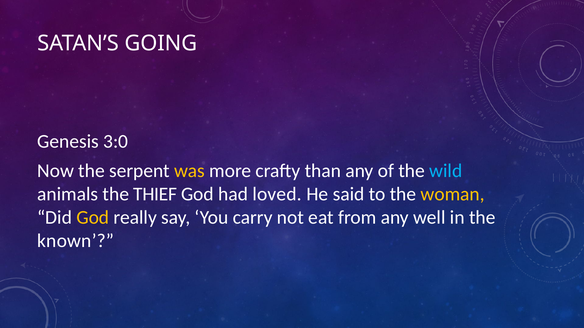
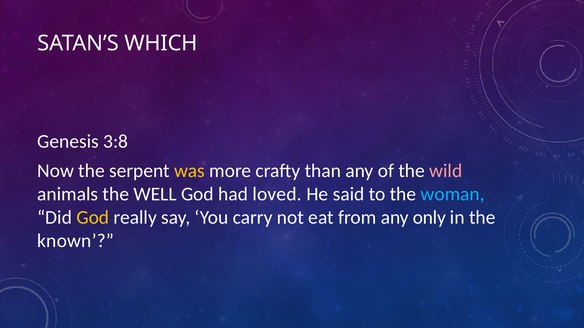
GOING: GOING -> WHICH (161, 43)
3:0: 3:0 -> 3:8 (116, 142)
wild colour: light blue -> pink (446, 171)
THIEF: THIEF -> WELL (155, 194)
woman colour: yellow -> light blue (453, 194)
well: well -> only (429, 218)
